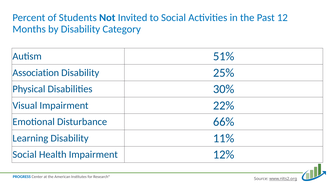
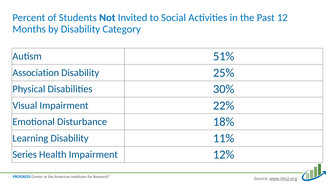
66%: 66% -> 18% (224, 122)
Social: Social -> Series (25, 155)
